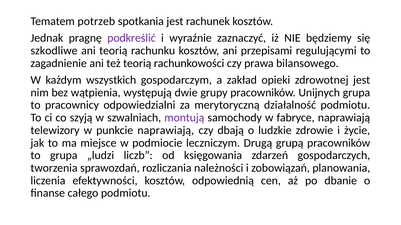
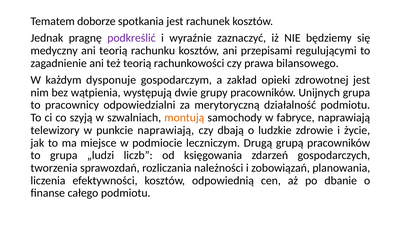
potrzeb: potrzeb -> doborze (96, 21)
szkodliwe: szkodliwe -> medyczny (54, 51)
wszystkich: wszystkich -> dysponuje (111, 80)
montują colour: purple -> orange (184, 118)
